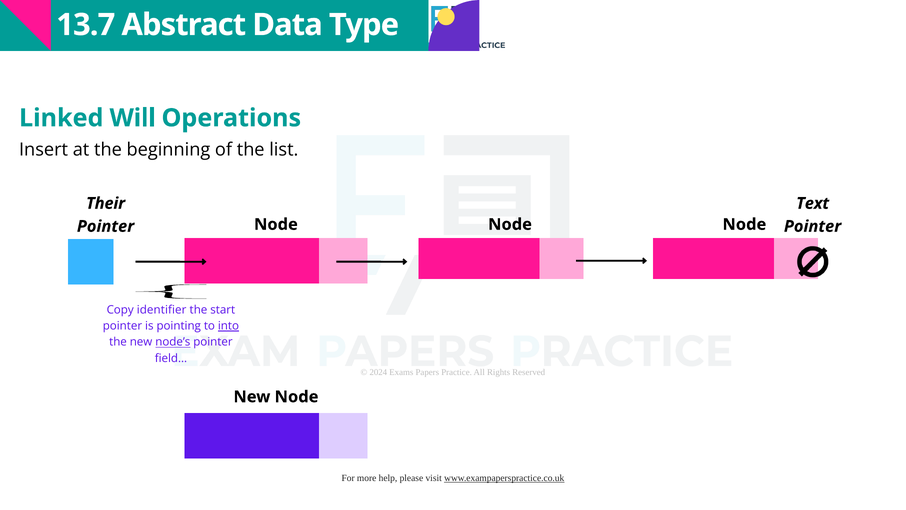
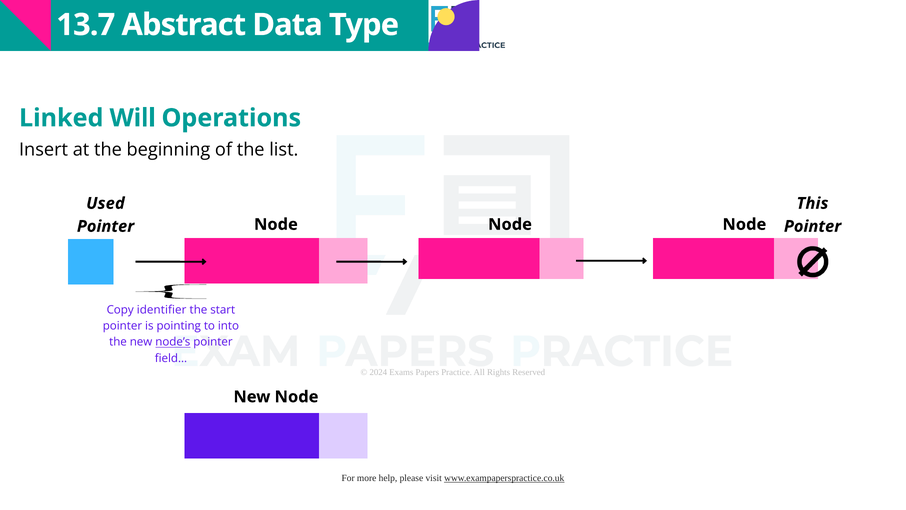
Their: Their -> Used (105, 203)
Text: Text -> This (812, 203)
into underline: present -> none (228, 326)
